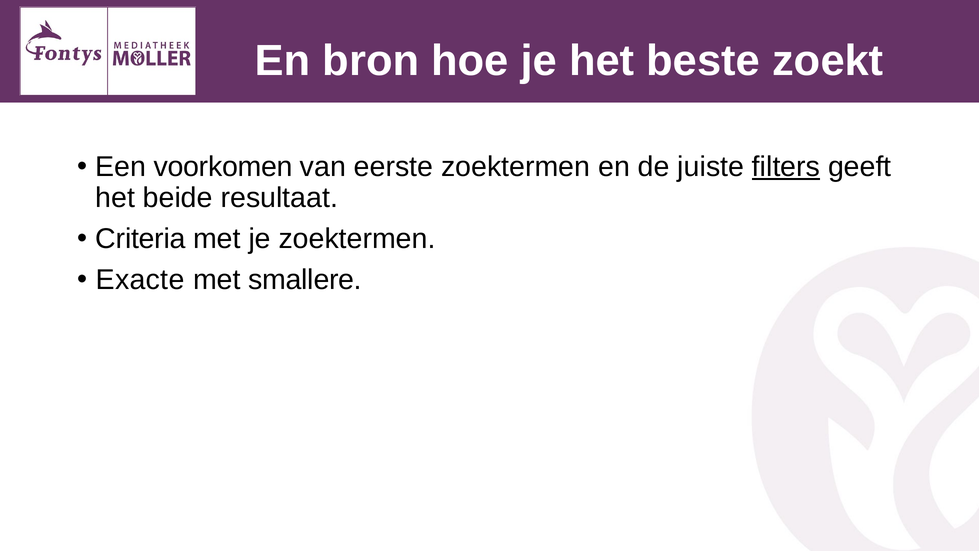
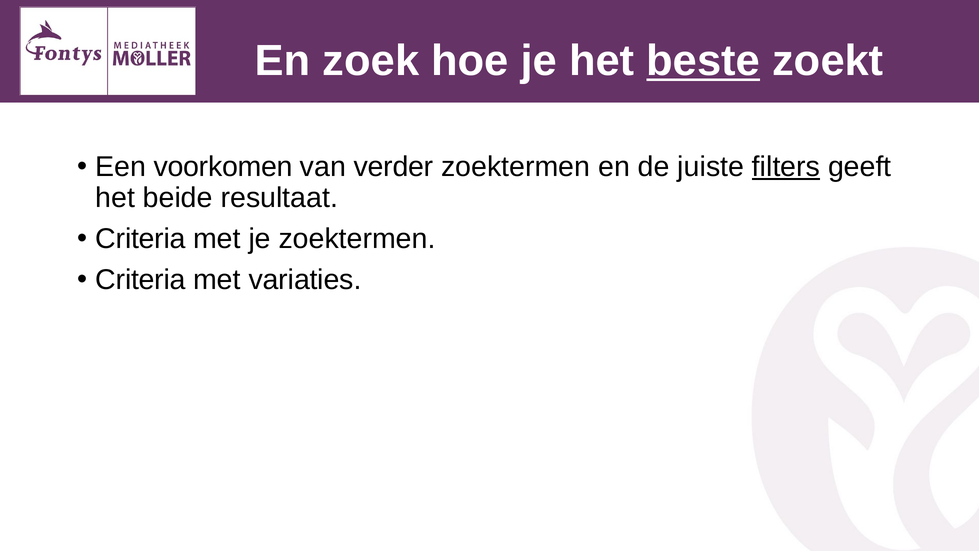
bron: bron -> zoek (371, 61)
beste underline: none -> present (703, 61)
eerste: eerste -> verder (394, 167)
Exacte: Exacte -> Criteria (140, 280)
smallere: smallere -> variaties (305, 280)
